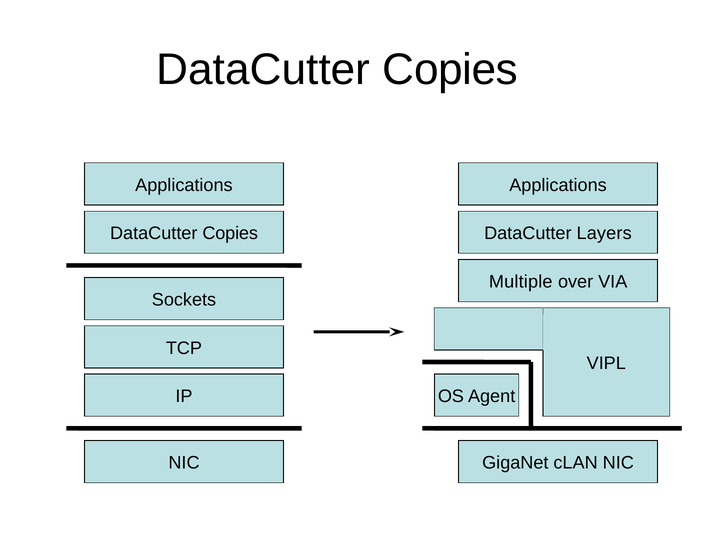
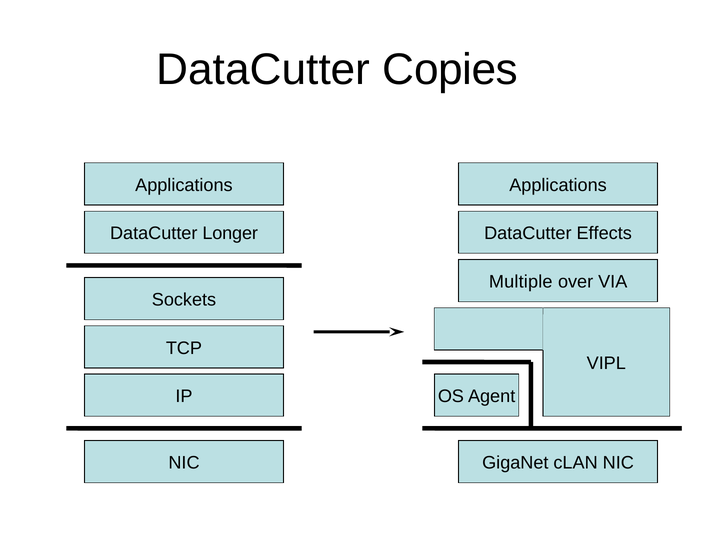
Copies: Copies -> Longer (230, 234)
Layers: Layers -> Effects (604, 234)
